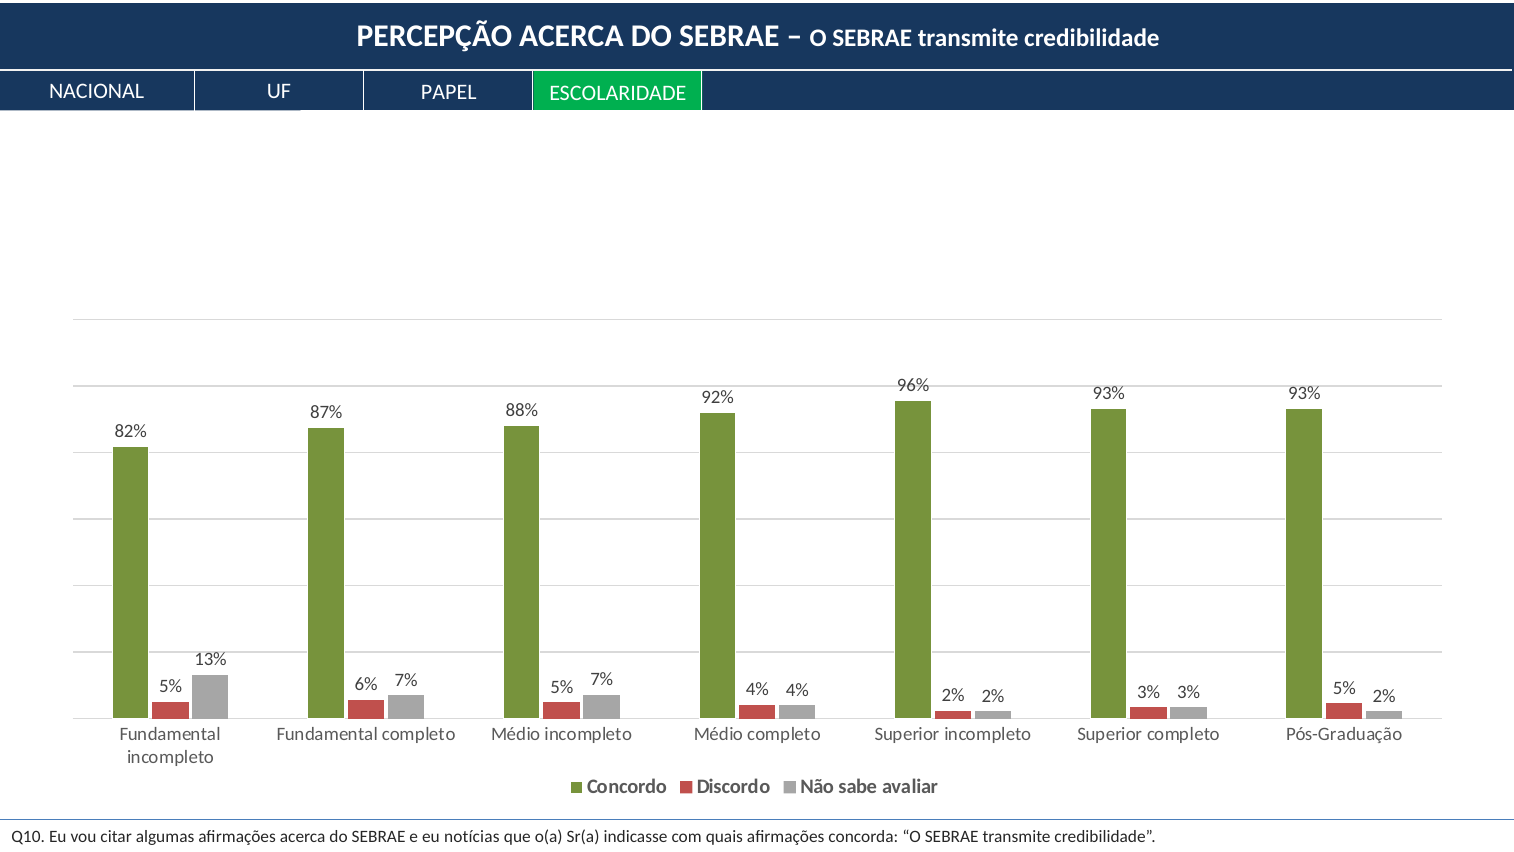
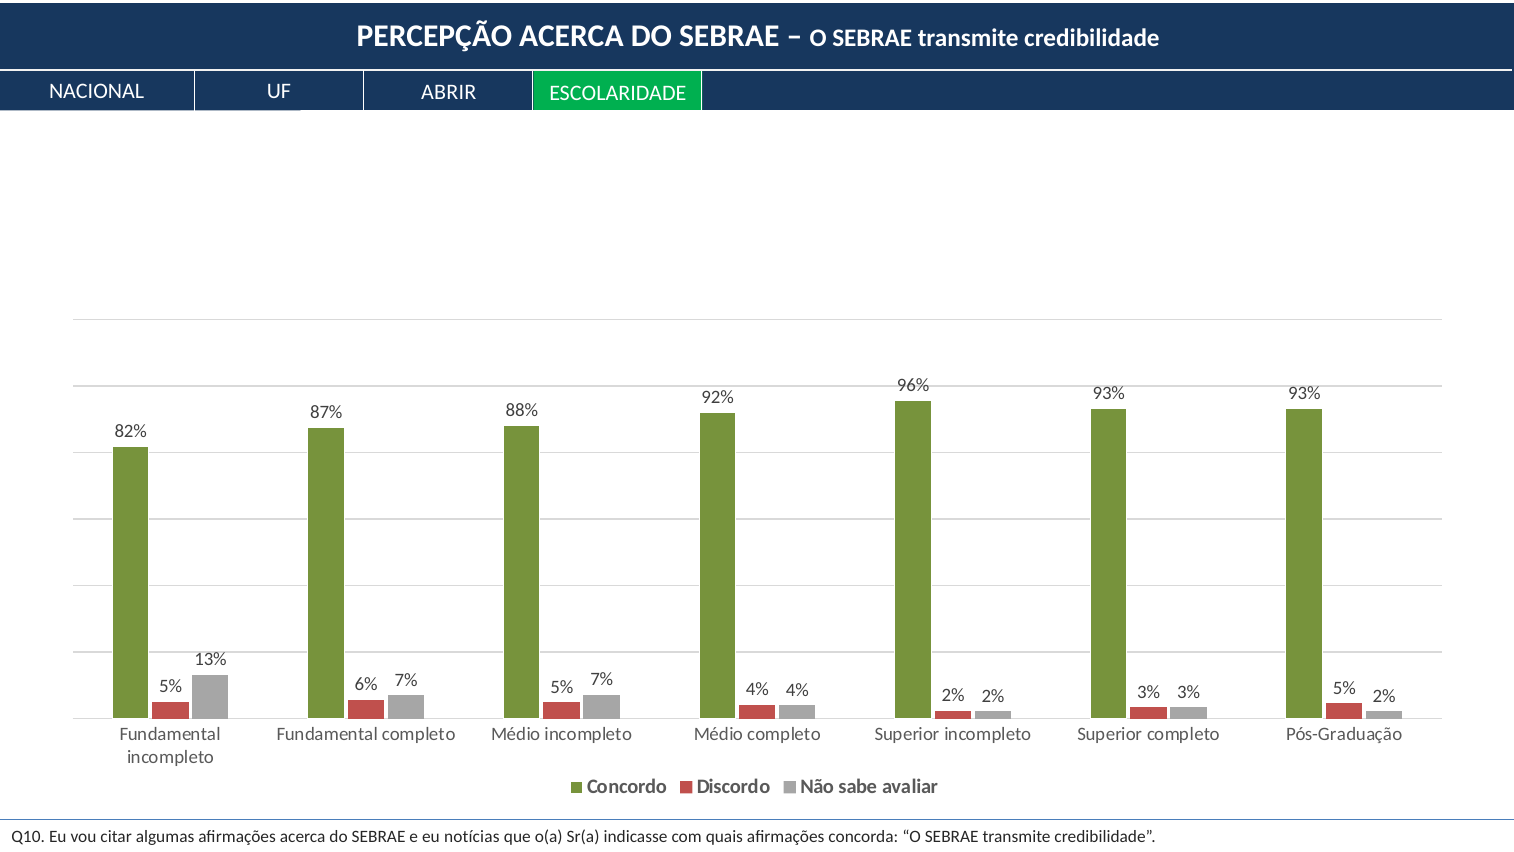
PAPEL: PAPEL -> ABRIR (449, 92)
